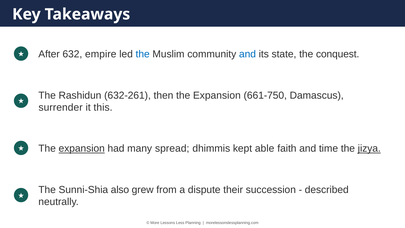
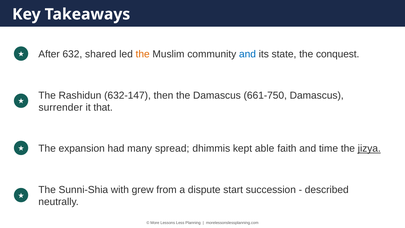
empire: empire -> shared (101, 54)
the colour: blue -> orange (143, 54)
632-261: 632-261 -> 632-147 (128, 95)
then the Expansion: Expansion -> Damascus (217, 95)
this: this -> that (103, 107)
expansion underline: present -> none (82, 149)
also: also -> with (120, 190)
their: their -> start (233, 190)
